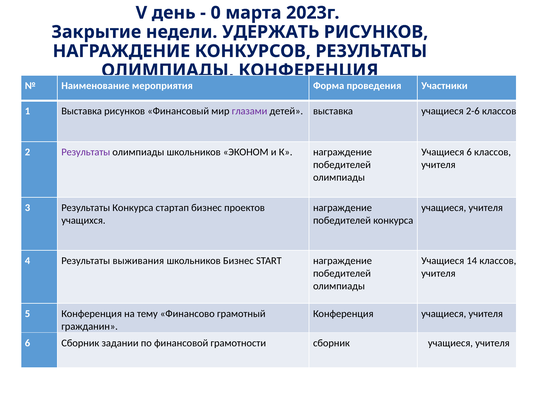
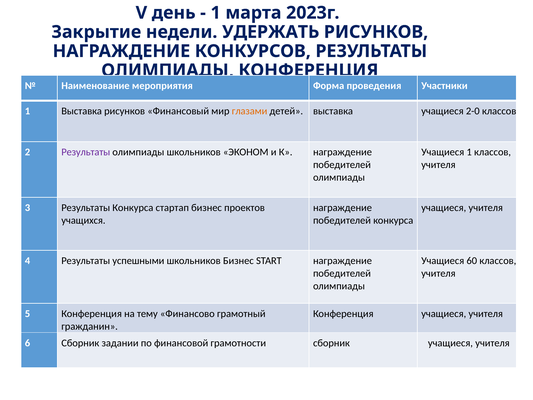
0: 0 -> 1 (216, 13)
глазами colour: purple -> orange (250, 111)
2-6: 2-6 -> 2-0 (473, 111)
Учащиеся 6: 6 -> 1 (469, 152)
выживания: выживания -> успешными (138, 261)
14: 14 -> 60 (472, 261)
